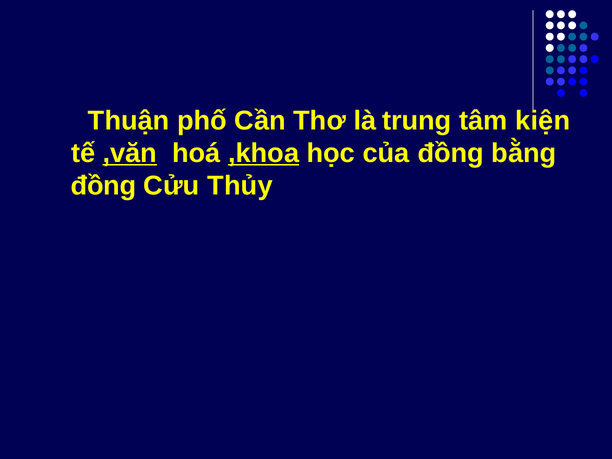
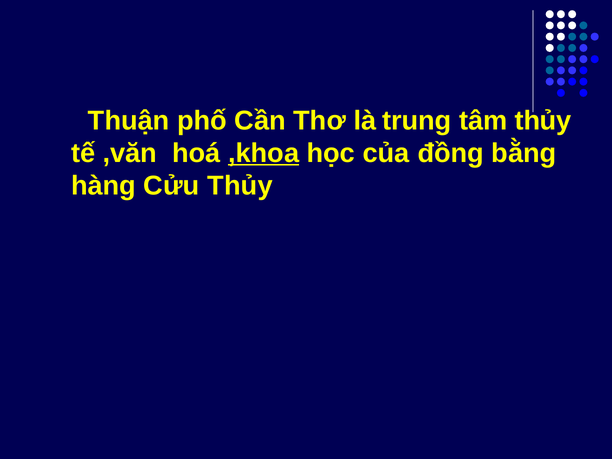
tâm kiện: kiện -> thủy (543, 121)
,văn underline: present -> none (130, 153)
đồng: đồng -> hàng (103, 186)
